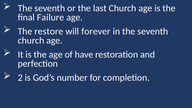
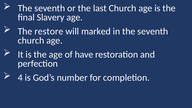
Failure: Failure -> Slavery (51, 17)
forever: forever -> marked (96, 31)
2: 2 -> 4 (20, 78)
